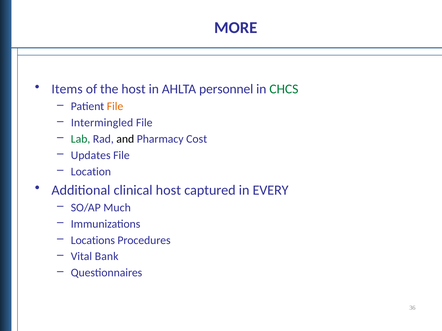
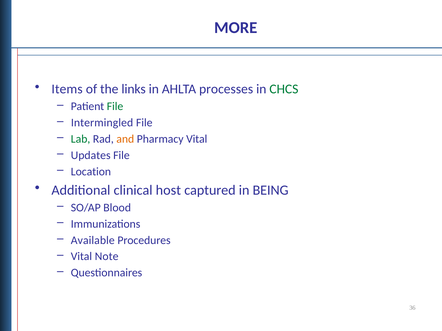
the host: host -> links (134, 89)
personnel: personnel -> processes (226, 89)
File colour: orange -> green (115, 107)
and colour: black -> orange (125, 139)
Pharmacy Cost: Cost -> Vital (197, 139)
EVERY: EVERY -> BEING (271, 190)
Much: Much -> Blood (117, 208)
Locations: Locations -> Available (93, 241)
Bank: Bank -> Note (107, 257)
